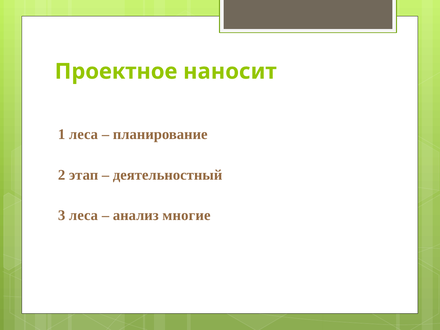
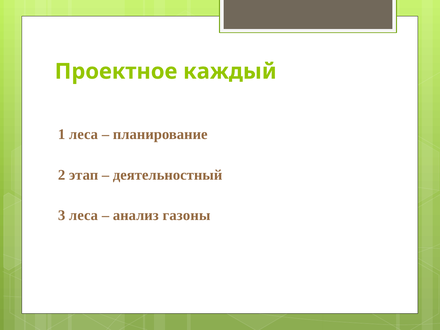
наносит: наносит -> каждый (230, 71)
многие: многие -> газоны (186, 215)
